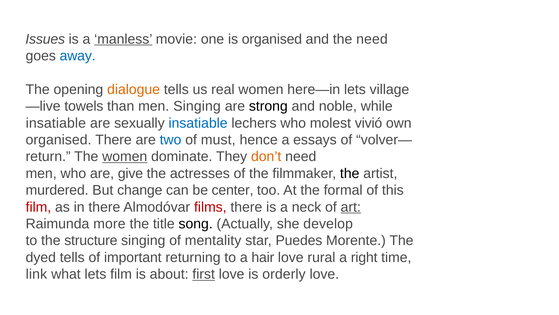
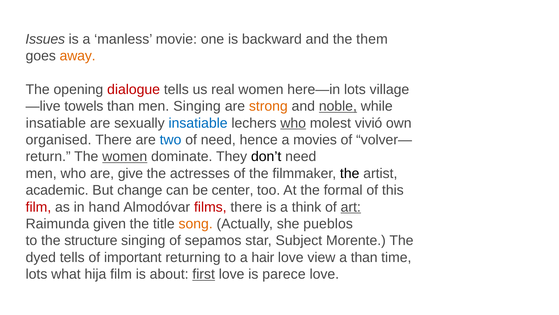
manless underline: present -> none (123, 39)
is organised: organised -> backward (272, 39)
the need: need -> them (372, 39)
away colour: blue -> orange (78, 56)
dialogue colour: orange -> red (134, 89)
here—in lets: lets -> lots (355, 89)
strong colour: black -> orange (268, 106)
noble underline: none -> present (338, 106)
who underline: none -> present (293, 123)
of must: must -> need (218, 140)
essays: essays -> movies (315, 140)
don’t colour: orange -> black (266, 156)
murdered: murdered -> academic (57, 190)
in there: there -> hand (104, 207)
neck: neck -> think (307, 207)
more: more -> given (110, 223)
song colour: black -> orange (196, 223)
develop: develop -> pueblos (328, 223)
mentality: mentality -> sepamos (213, 240)
Puedes: Puedes -> Subject (299, 240)
rural: rural -> view (321, 257)
a right: right -> than (364, 257)
link: link -> lots (36, 274)
what lets: lets -> hija (95, 274)
orderly: orderly -> parece (284, 274)
